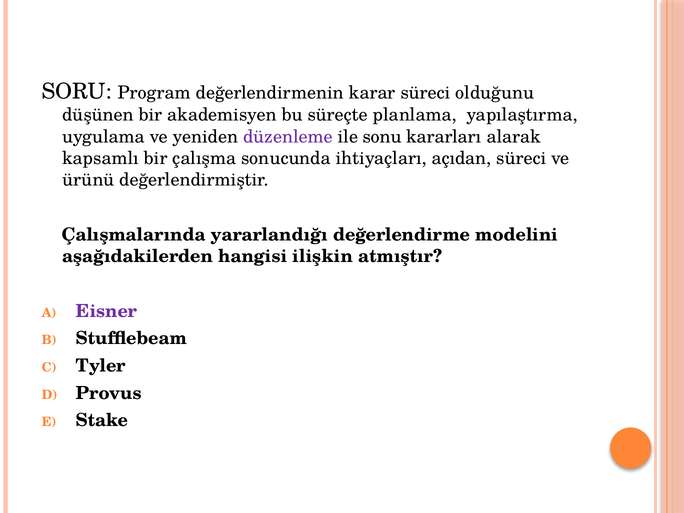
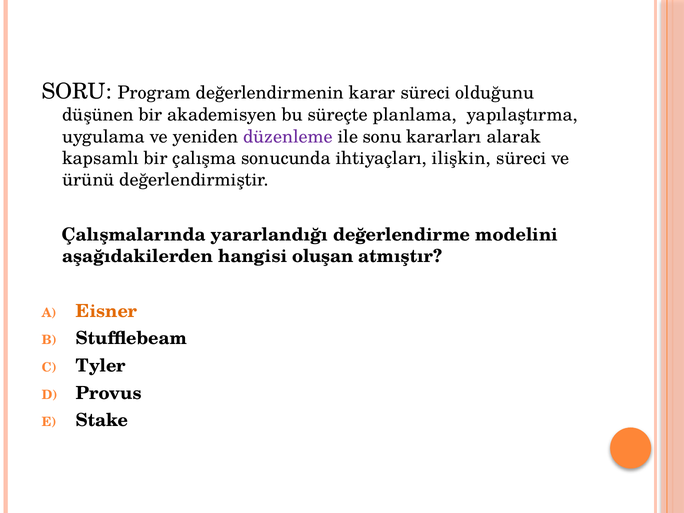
açıdan: açıdan -> ilişkin (461, 158)
ilişkin: ilişkin -> oluşan (323, 256)
Eisner colour: purple -> orange (107, 311)
